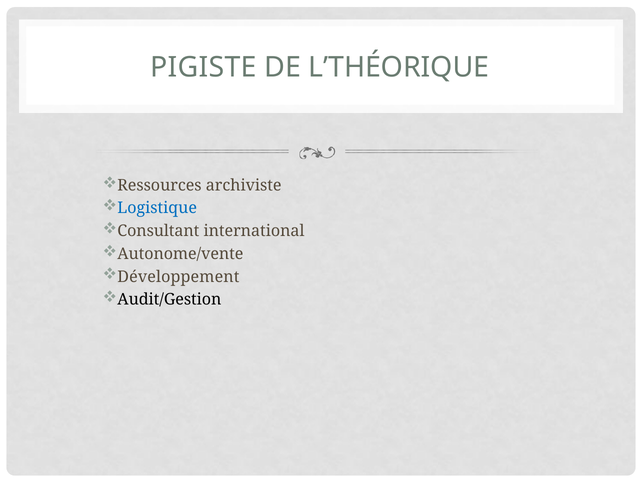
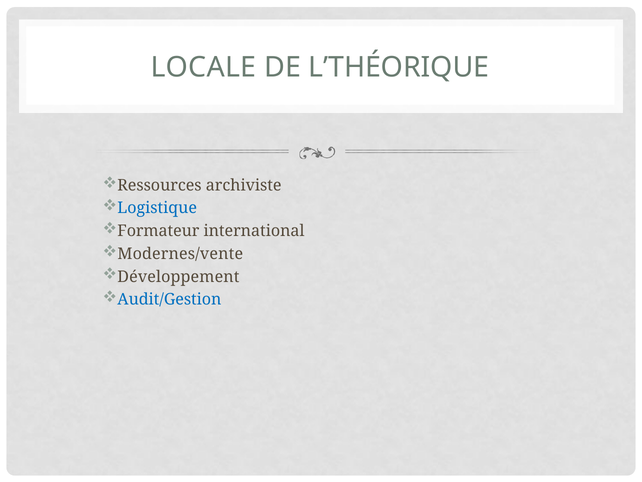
PIGISTE: PIGISTE -> LOCALE (203, 67)
Consultant: Consultant -> Formateur (158, 231)
Autonome/vente: Autonome/vente -> Modernes/vente (180, 254)
Audit/Gestion colour: black -> blue (169, 299)
